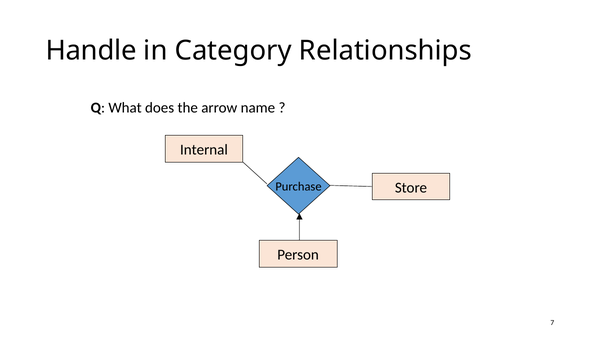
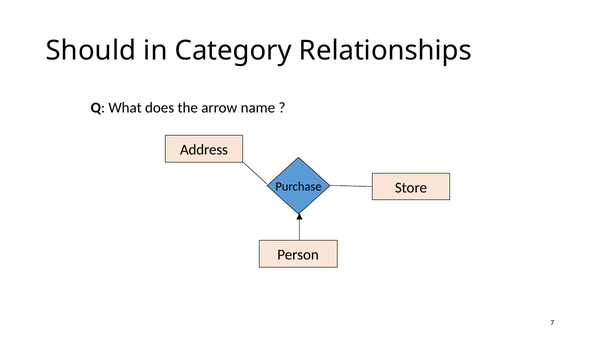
Handle: Handle -> Should (91, 50)
Internal: Internal -> Address (204, 149)
